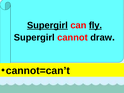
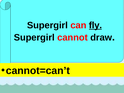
Supergirl underline: present -> none (47, 25)
